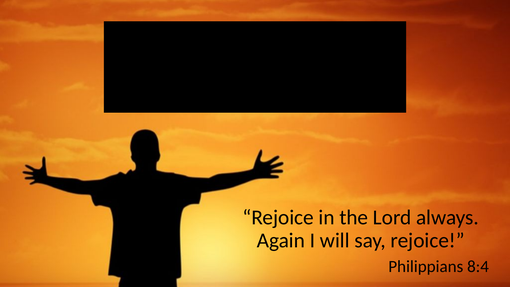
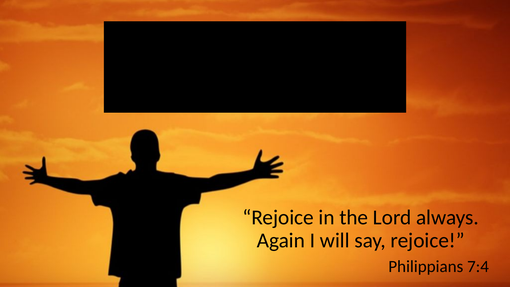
8:4: 8:4 -> 7:4 (478, 266)
